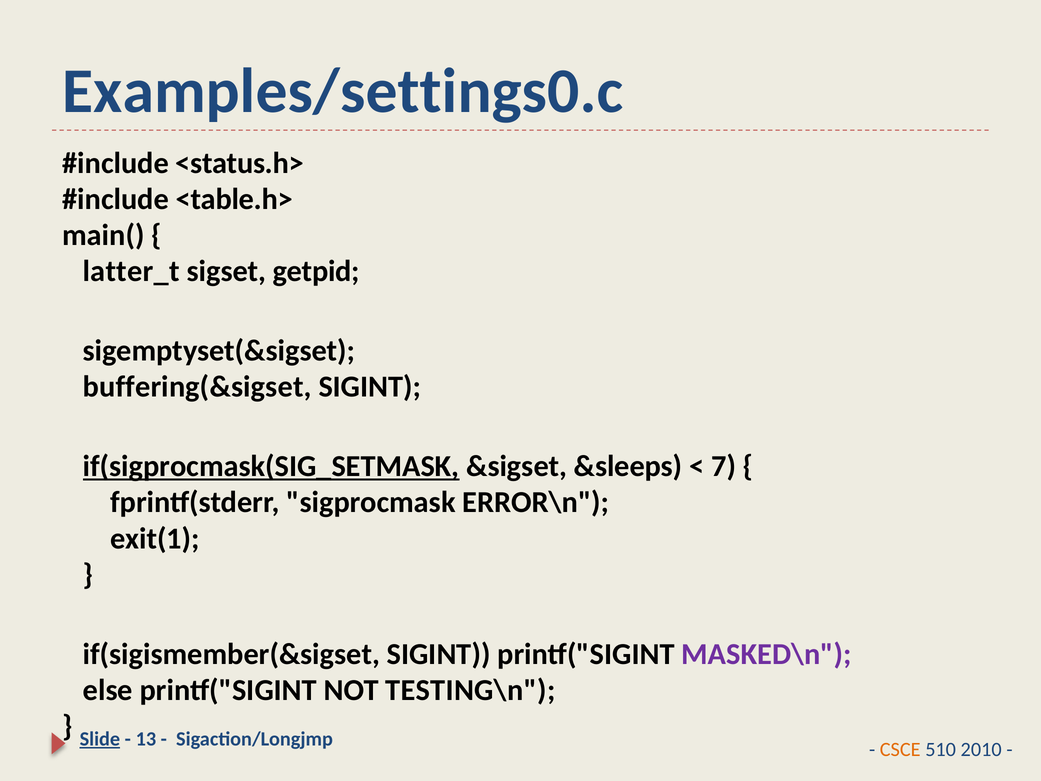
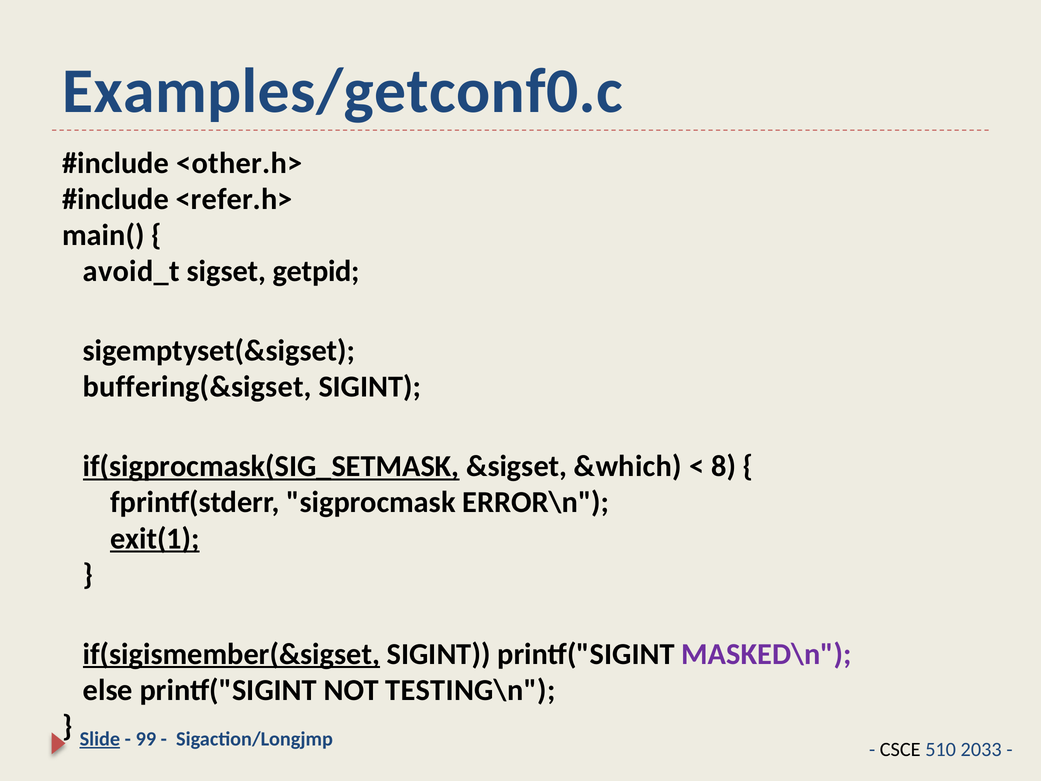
Examples/settings0.c: Examples/settings0.c -> Examples/getconf0.c (343, 91)
<status.h>: <status.h> -> <other.h> (239, 163)
<table.h>: <table.h> -> <refer.h> (234, 199)
latter_t: latter_t -> avoid_t (131, 271)
&sleeps: &sleeps -> &which (628, 466)
7: 7 -> 8 (724, 466)
exit(1 underline: none -> present (155, 538)
if(sigismember(&sigset underline: none -> present (231, 654)
13: 13 -> 99 (146, 739)
CSCE colour: orange -> black (900, 749)
2010: 2010 -> 2033 (981, 749)
